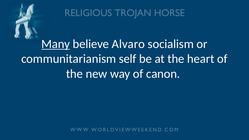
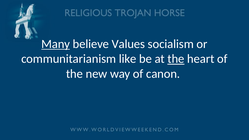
Alvaro: Alvaro -> Values (128, 44)
self: self -> like (128, 59)
the underline: none -> present (176, 59)
